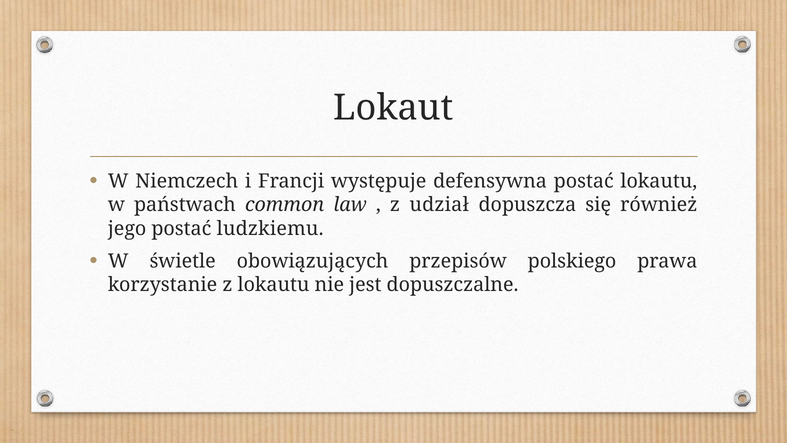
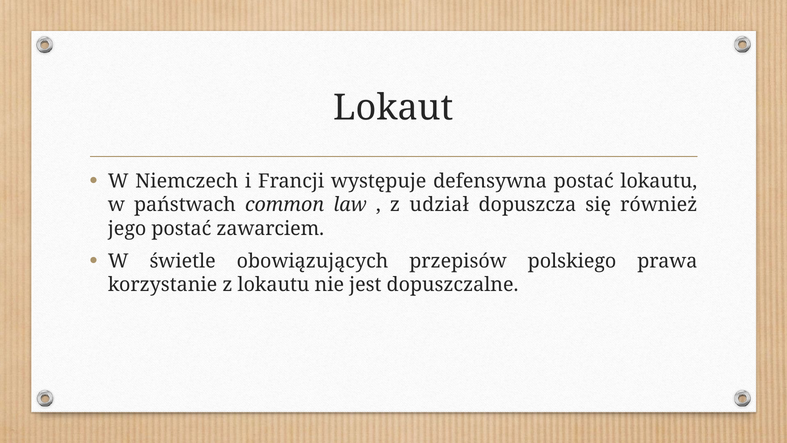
ludzkiemu: ludzkiemu -> zawarciem (270, 228)
